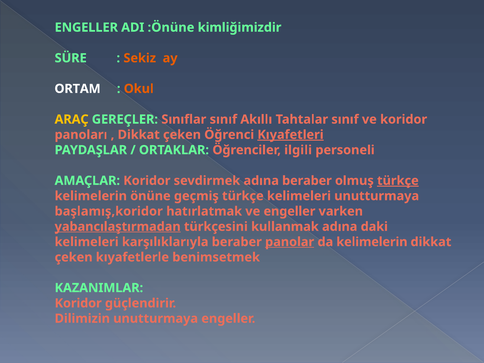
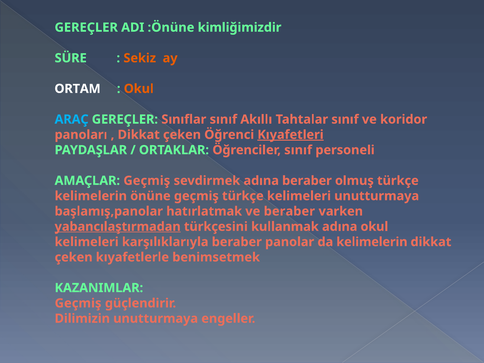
ENGELLER: ENGELLER -> GEREÇLER (86, 27)
ARAÇ colour: yellow -> light blue (72, 119)
Öğrenciler ilgili: ilgili -> sınıf (298, 150)
AMAÇLAR Koridor: Koridor -> Geçmiş (147, 181)
türkçe underline: present -> none (398, 181)
başlamış,koridor: başlamış,koridor -> başlamış,panolar (109, 211)
ve engeller: engeller -> beraber (289, 211)
adına daki: daki -> okul (374, 227)
panolar underline: present -> none (290, 242)
Koridor: Koridor -> Geçmiş (78, 303)
